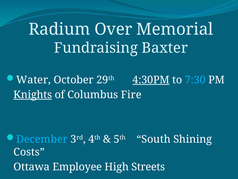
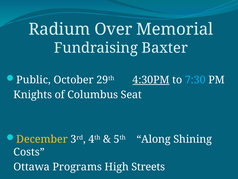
Water: Water -> Public (34, 80)
Knights underline: present -> none (33, 94)
Fire: Fire -> Seat (131, 94)
December colour: light blue -> yellow (42, 139)
South: South -> Along (154, 139)
Employee: Employee -> Programs (77, 166)
